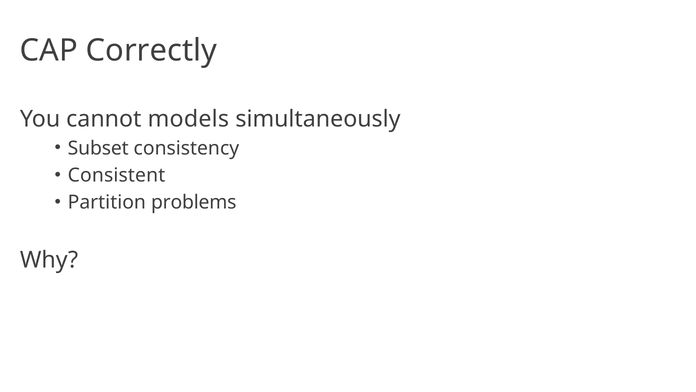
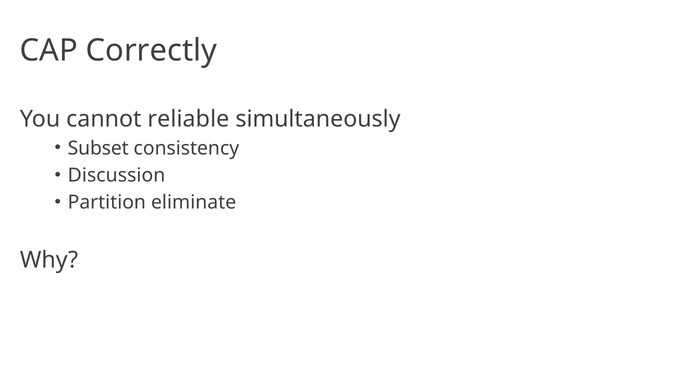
models: models -> reliable (188, 119)
Consistent: Consistent -> Discussion (117, 175)
problems: problems -> eliminate (194, 202)
